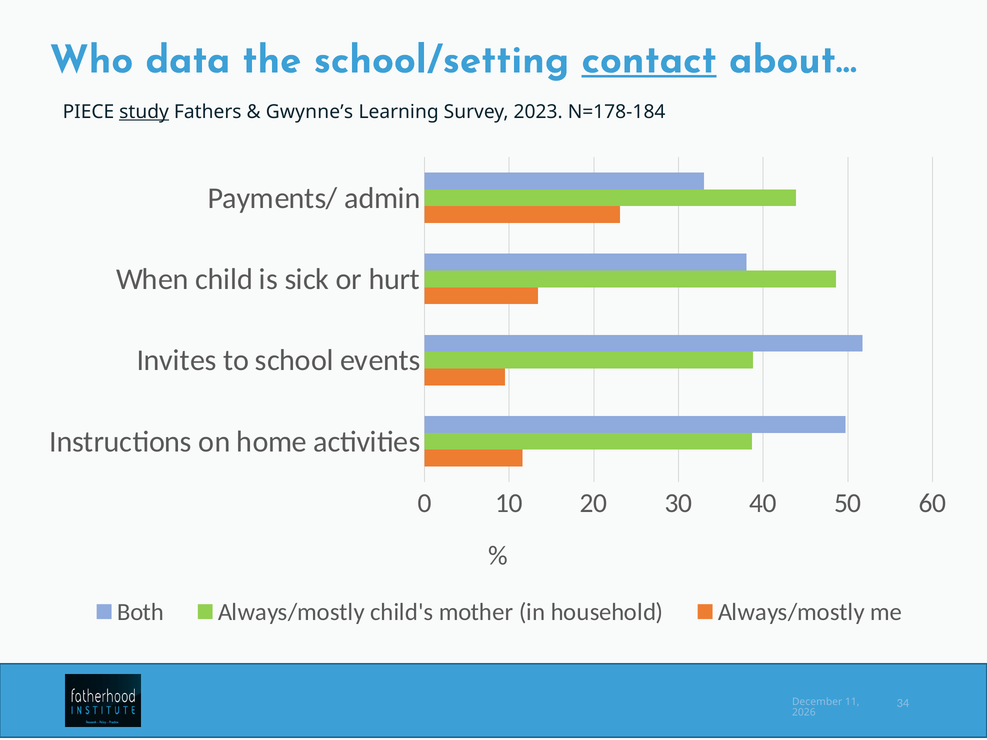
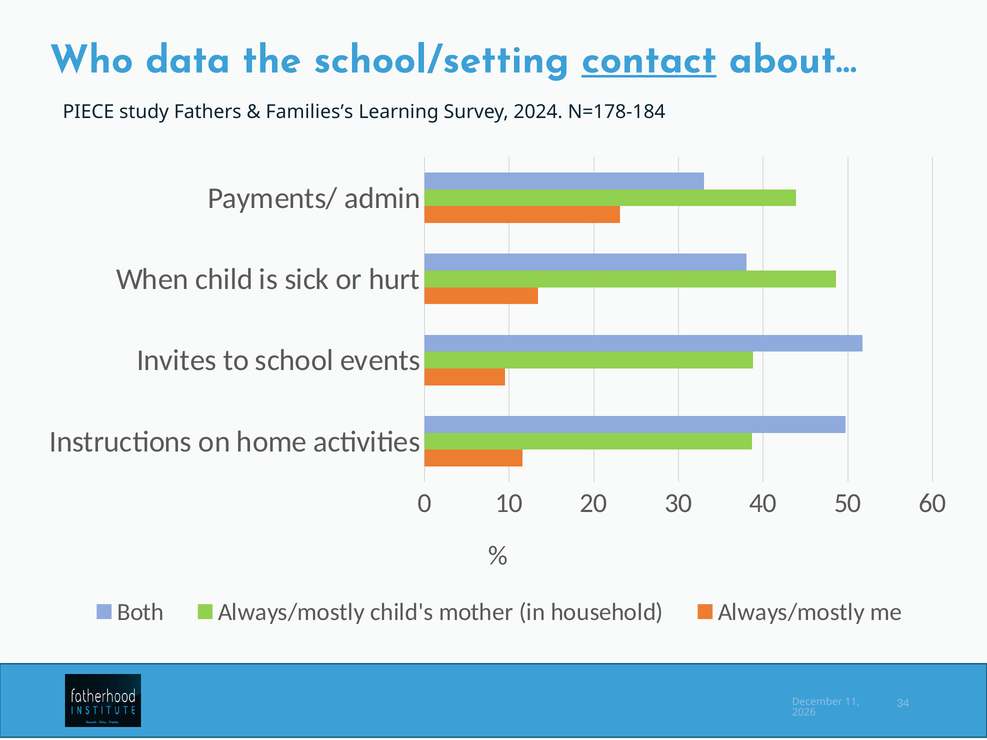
study underline: present -> none (144, 112)
Gwynne’s: Gwynne’s -> Families’s (309, 112)
2023: 2023 -> 2024 (538, 112)
